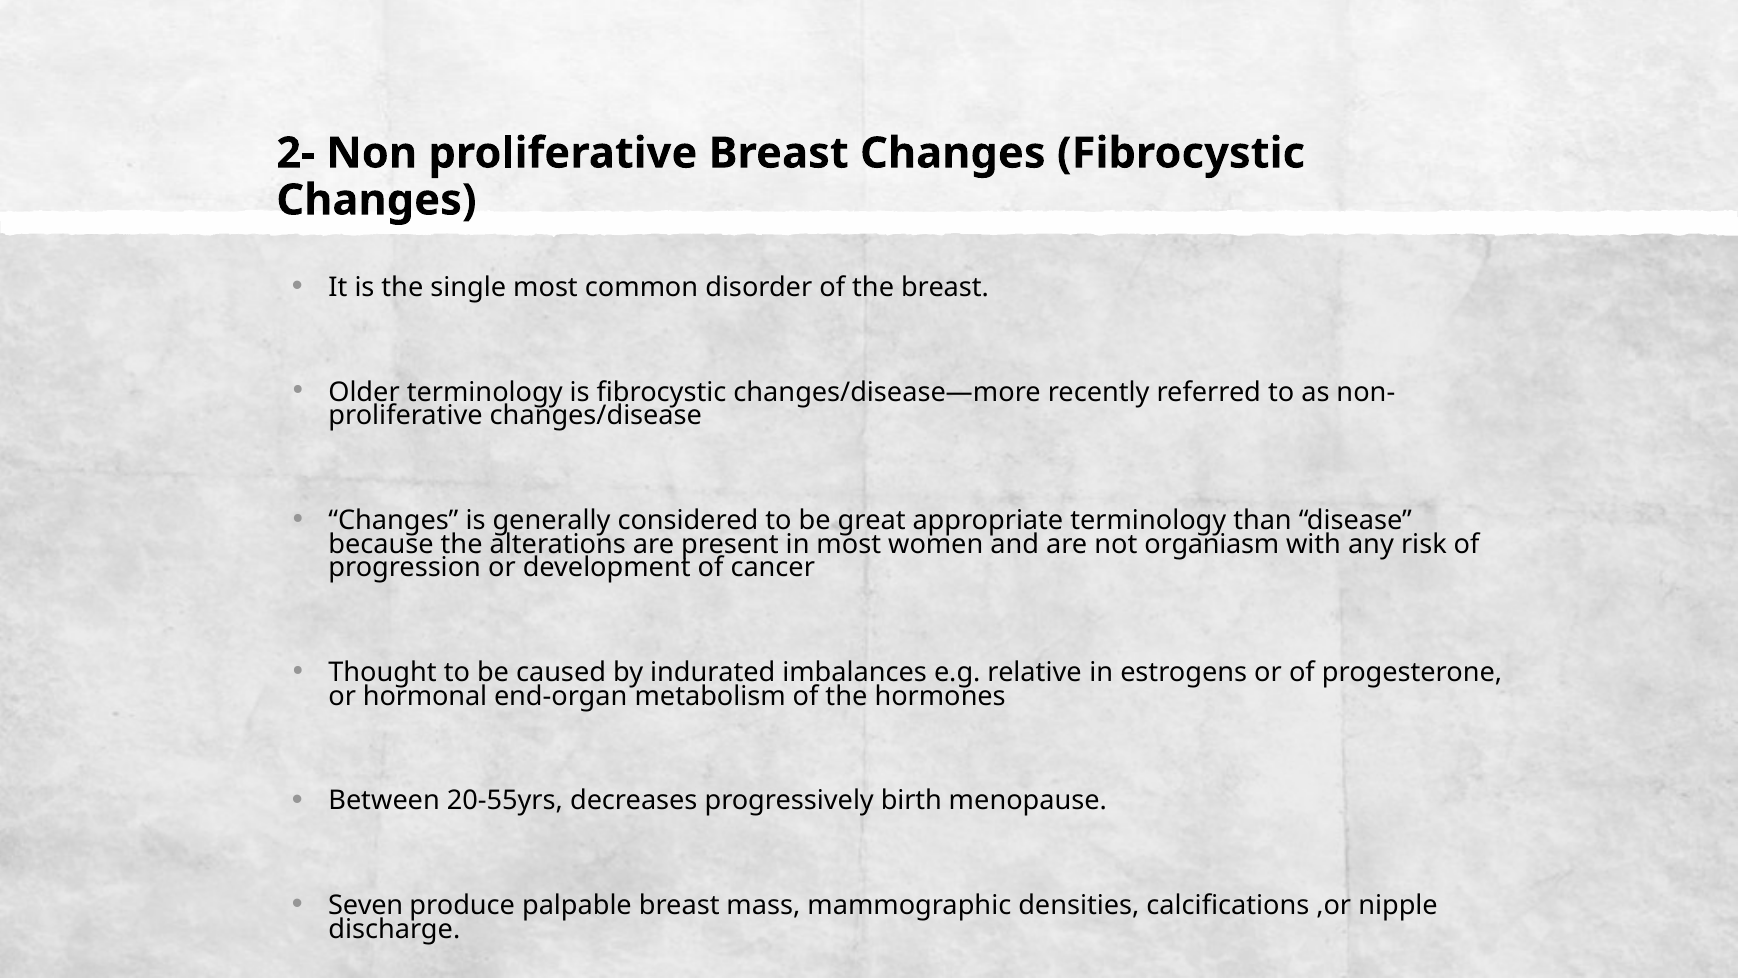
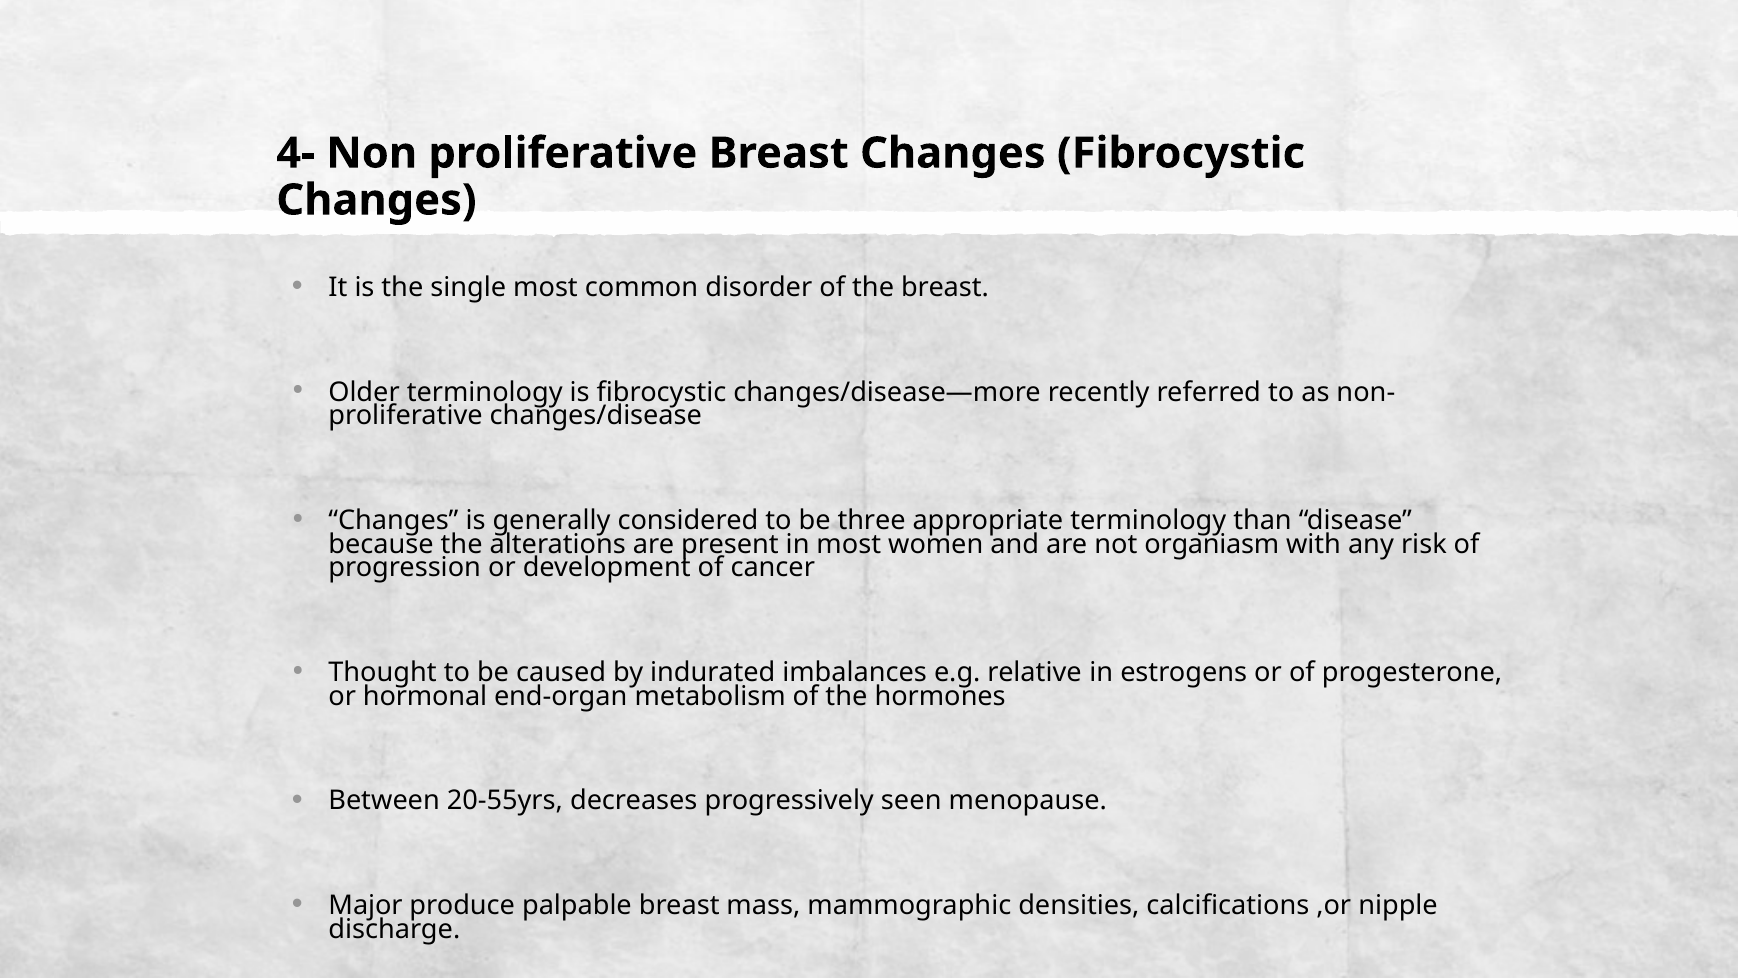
2-: 2- -> 4- (296, 153)
great: great -> three (872, 521)
birth: birth -> seen (911, 801)
Seven: Seven -> Major (366, 906)
